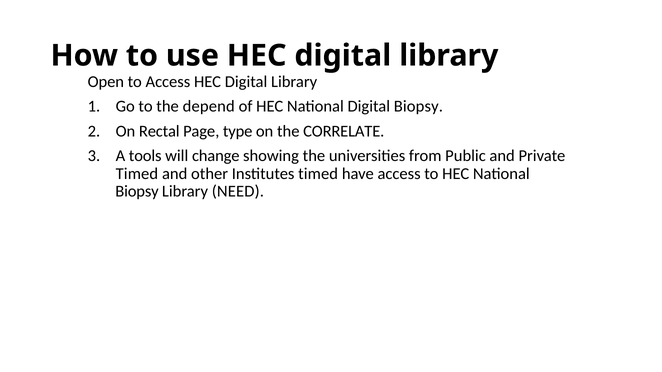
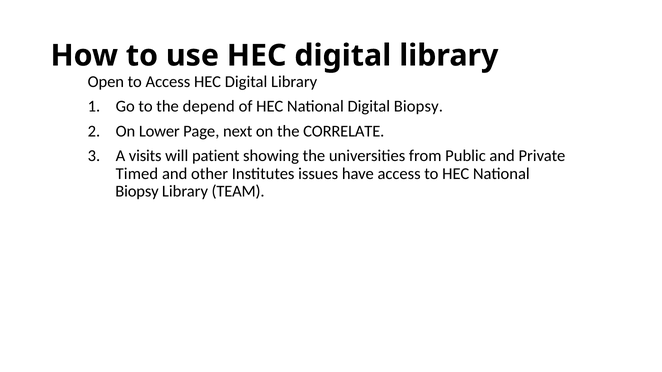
Rectal: Rectal -> Lower (159, 131)
type: type -> next (238, 131)
tools: tools -> visits (145, 156)
change: change -> patient (216, 156)
Institutes timed: timed -> issues (318, 174)
NEED: NEED -> TEAM (238, 192)
